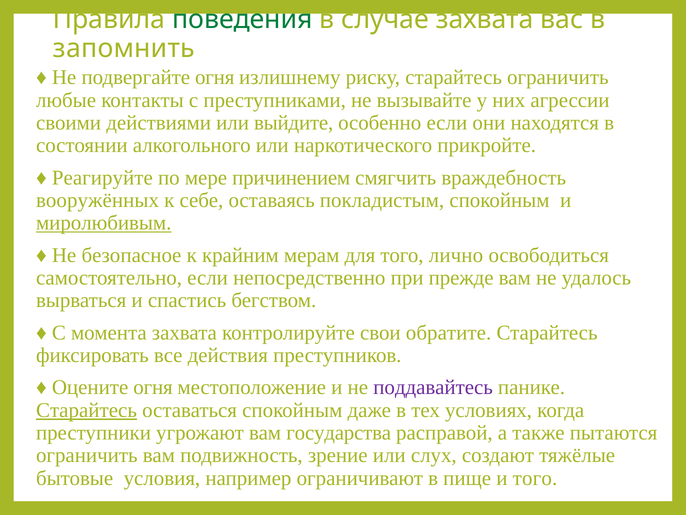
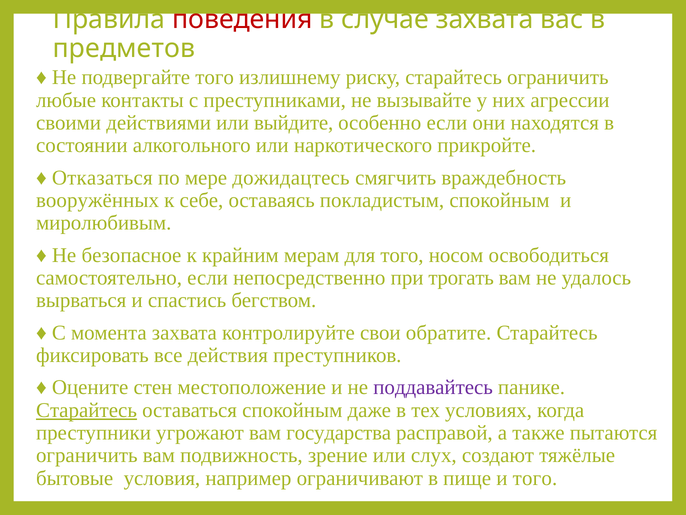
поведения colour: green -> red (242, 20)
запомнить: запомнить -> предметов (124, 48)
подвергайте огня: огня -> того (215, 77)
Реагируйте: Реагируйте -> Отказаться (102, 177)
причинением: причинением -> дожидацтесь (291, 177)
миролюбивым underline: present -> none (104, 223)
лично: лично -> носом (456, 255)
прежде: прежде -> трогать (461, 278)
Оцените огня: огня -> стен (153, 387)
